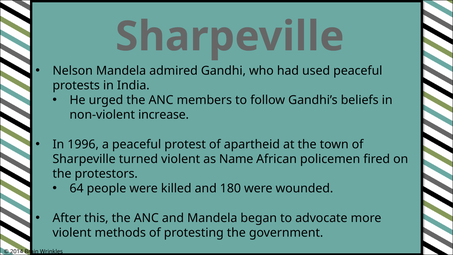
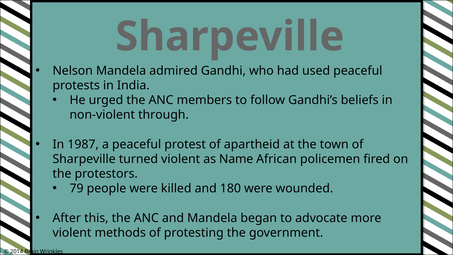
increase: increase -> through (163, 115)
1996: 1996 -> 1987 (83, 144)
64: 64 -> 79 (77, 188)
